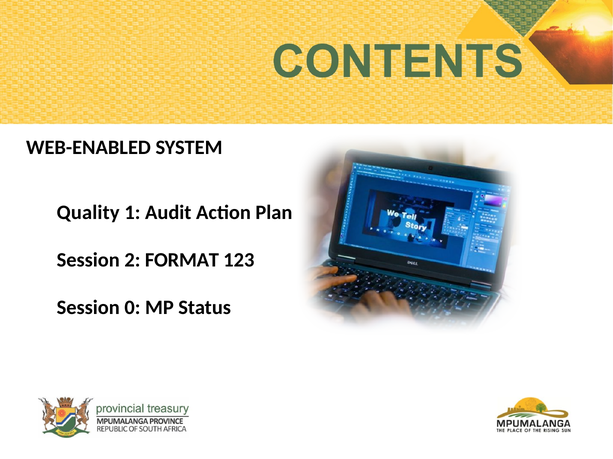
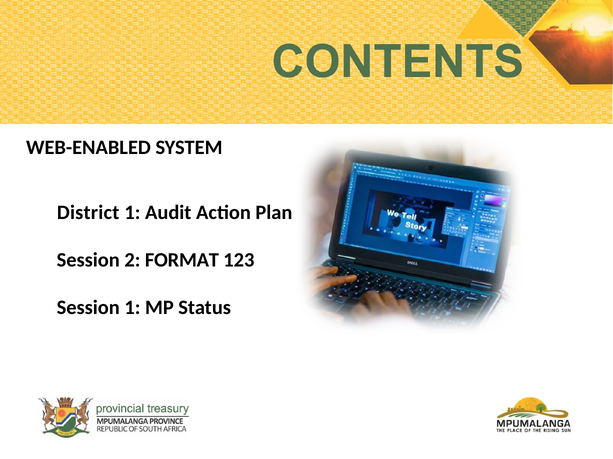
Quality: Quality -> District (88, 213)
Session 0: 0 -> 1 (132, 308)
